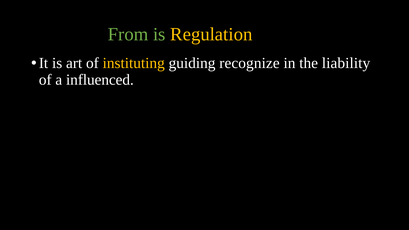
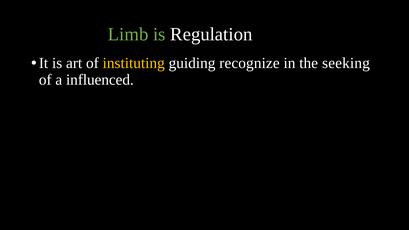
From: From -> Limb (128, 34)
Regulation colour: yellow -> white (211, 34)
liability: liability -> seeking (346, 63)
